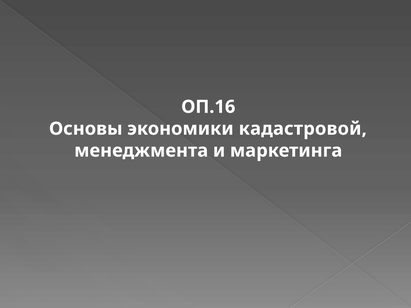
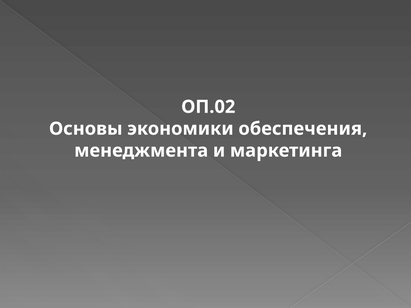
ОП.16: ОП.16 -> ОП.02 (208, 107)
кадастровой: кадастровой -> обеспечения (303, 129)
